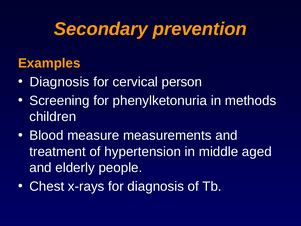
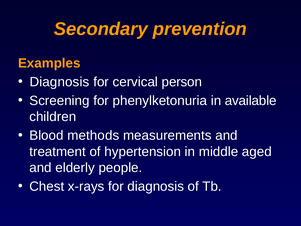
methods: methods -> available (251, 101)
measure: measure -> methods (93, 135)
